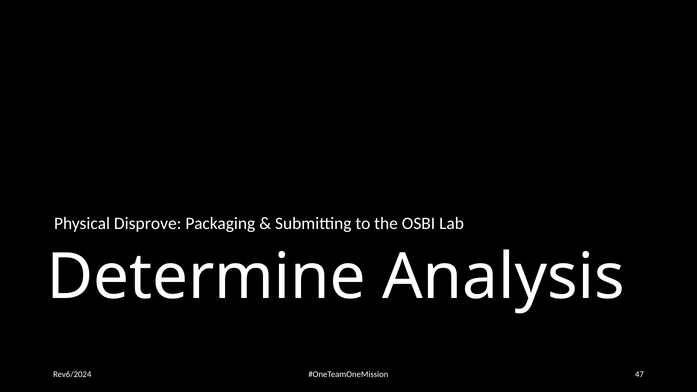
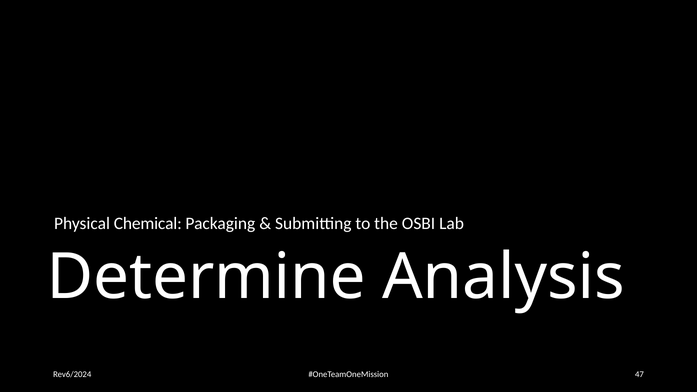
Disprove: Disprove -> Chemical (148, 224)
